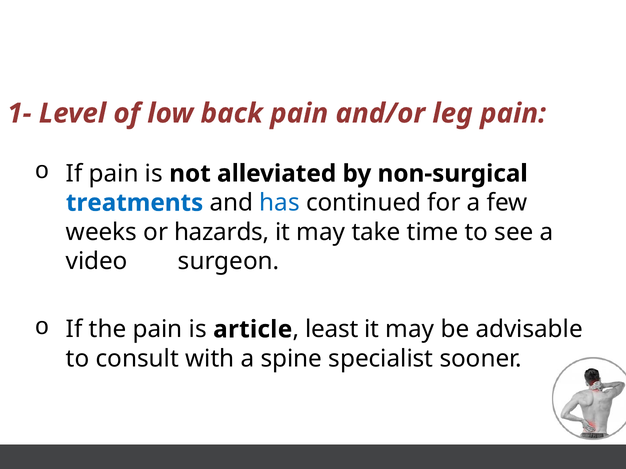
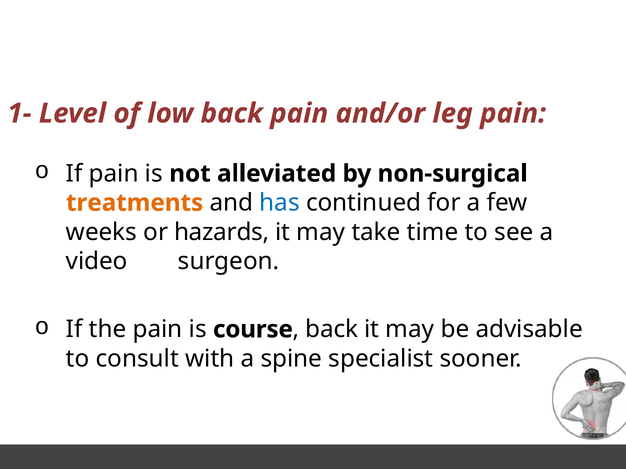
treatments colour: blue -> orange (135, 203)
article: article -> course (253, 330)
least: least -> back (332, 330)
